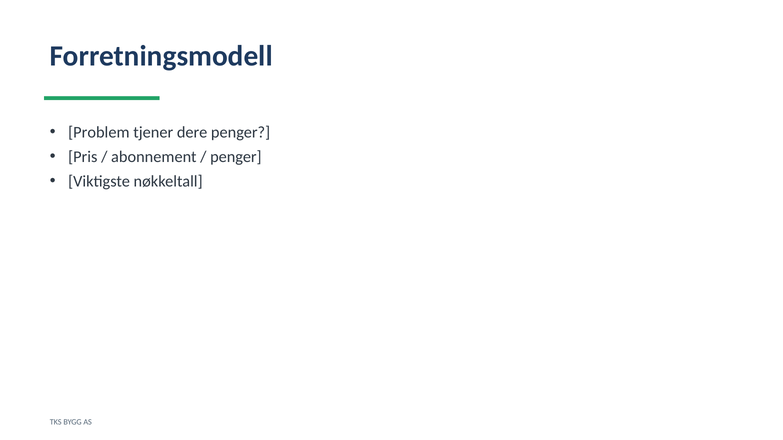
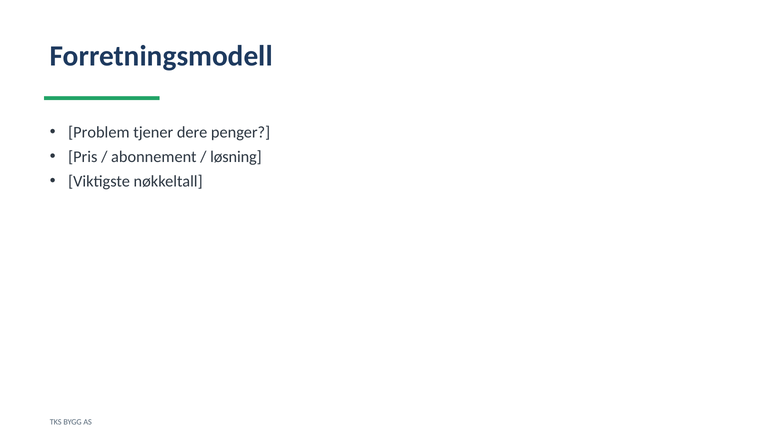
penger: penger -> løsning (236, 157)
